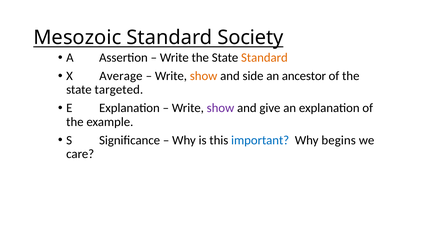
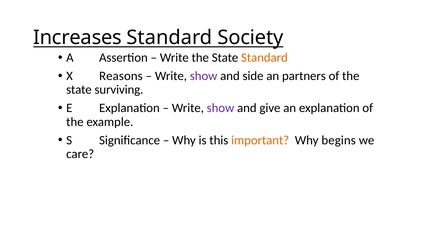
Mesozoic: Mesozoic -> Increases (78, 38)
Average: Average -> Reasons (121, 76)
show colour: orange -> purple (204, 76)
ancestor: ancestor -> partners (304, 76)
targeted: targeted -> surviving (119, 90)
important colour: blue -> orange (260, 140)
